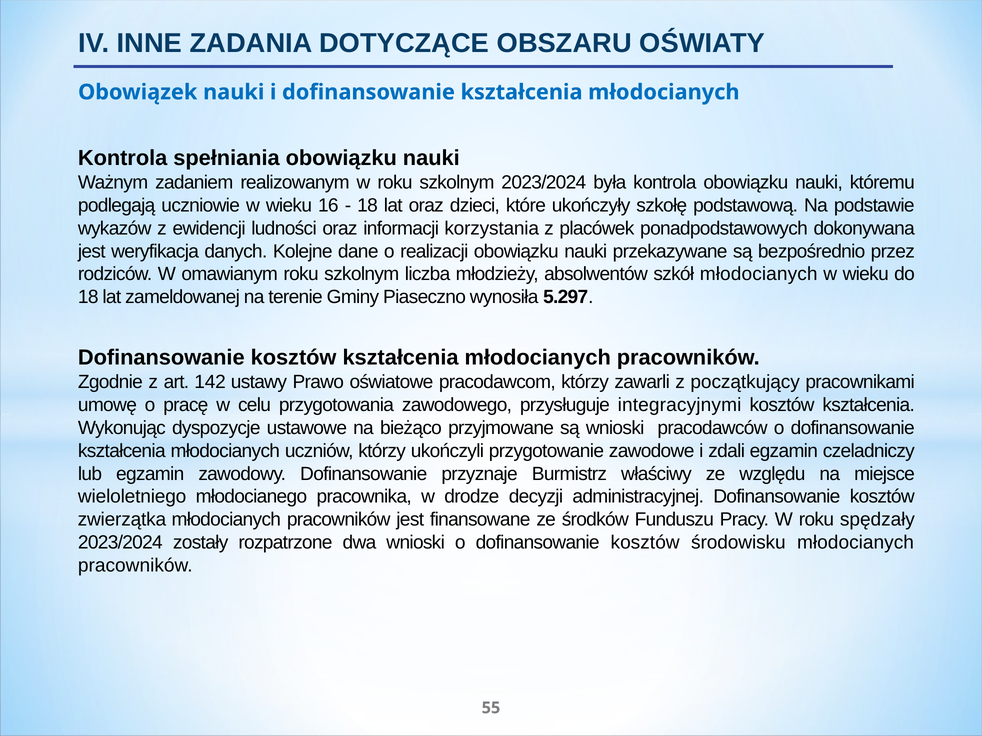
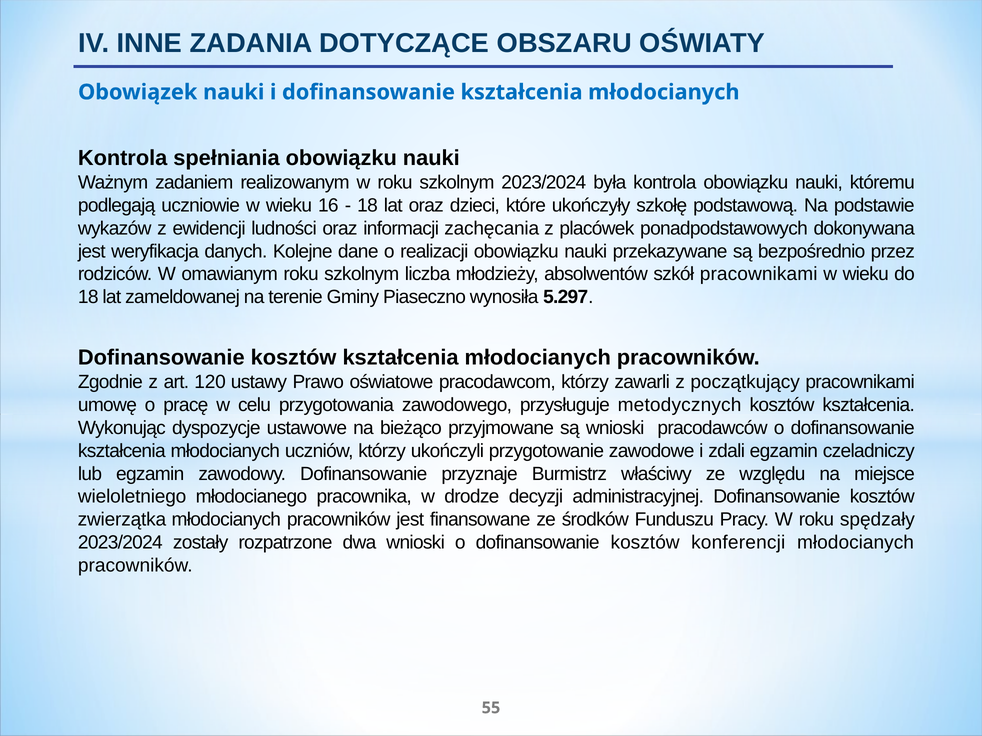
korzystania: korzystania -> zachęcania (492, 228)
szkół młodocianych: młodocianych -> pracownikami (759, 274)
142: 142 -> 120 (210, 382)
integracyjnymi: integracyjnymi -> metodycznych (680, 405)
środowisku: środowisku -> konferencji (738, 543)
